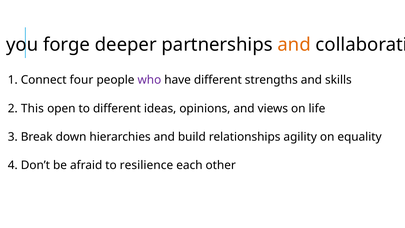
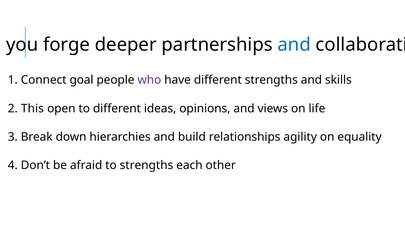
and colour: orange -> blue (294, 45)
four: four -> goal (82, 80)
to resilience: resilience -> strengths (146, 165)
